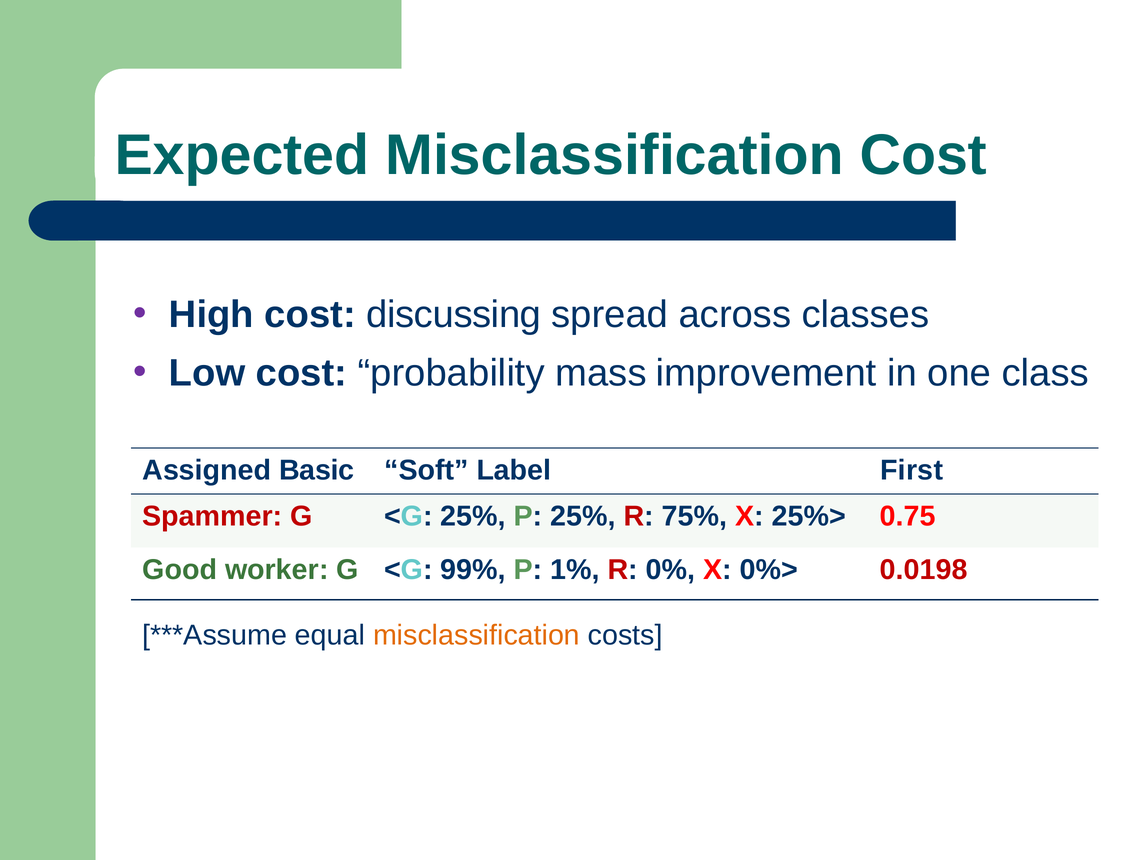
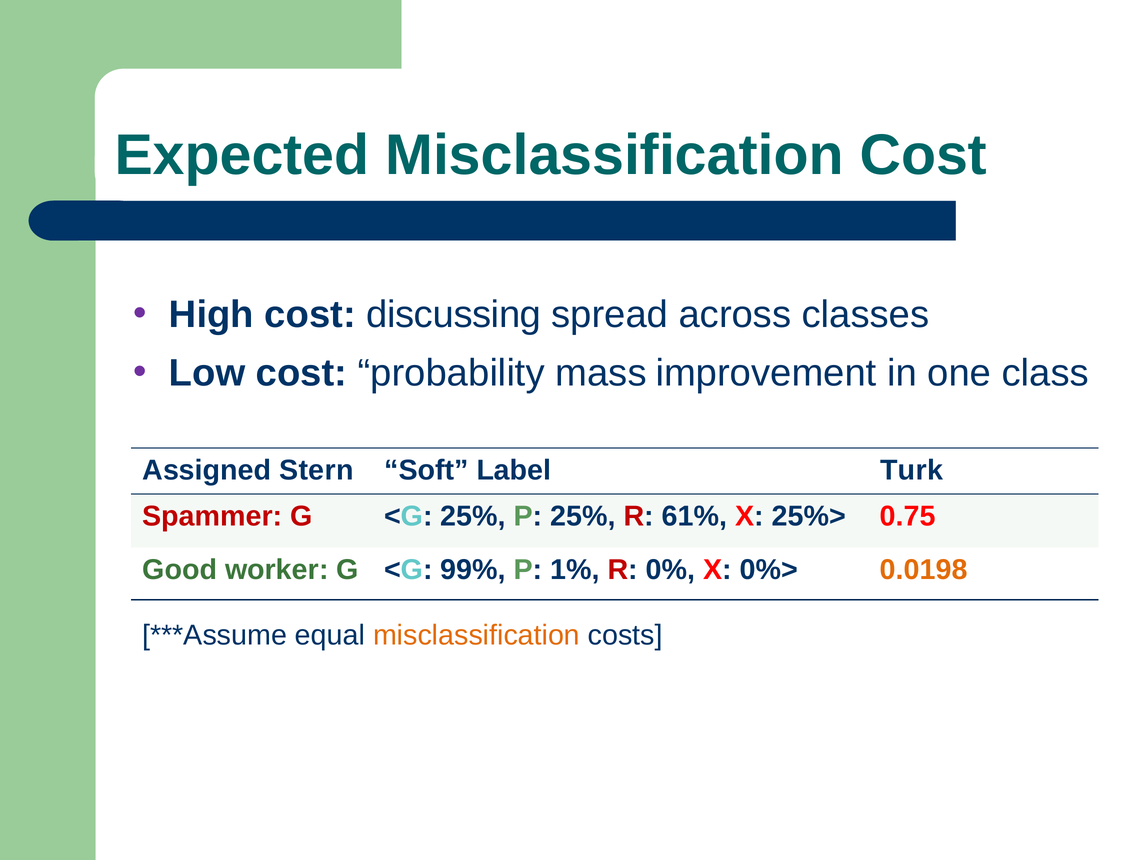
Basic: Basic -> Stern (316, 470)
First: First -> Turk (912, 470)
75%: 75% -> 61% (694, 516)
0.0198 colour: red -> orange (924, 570)
